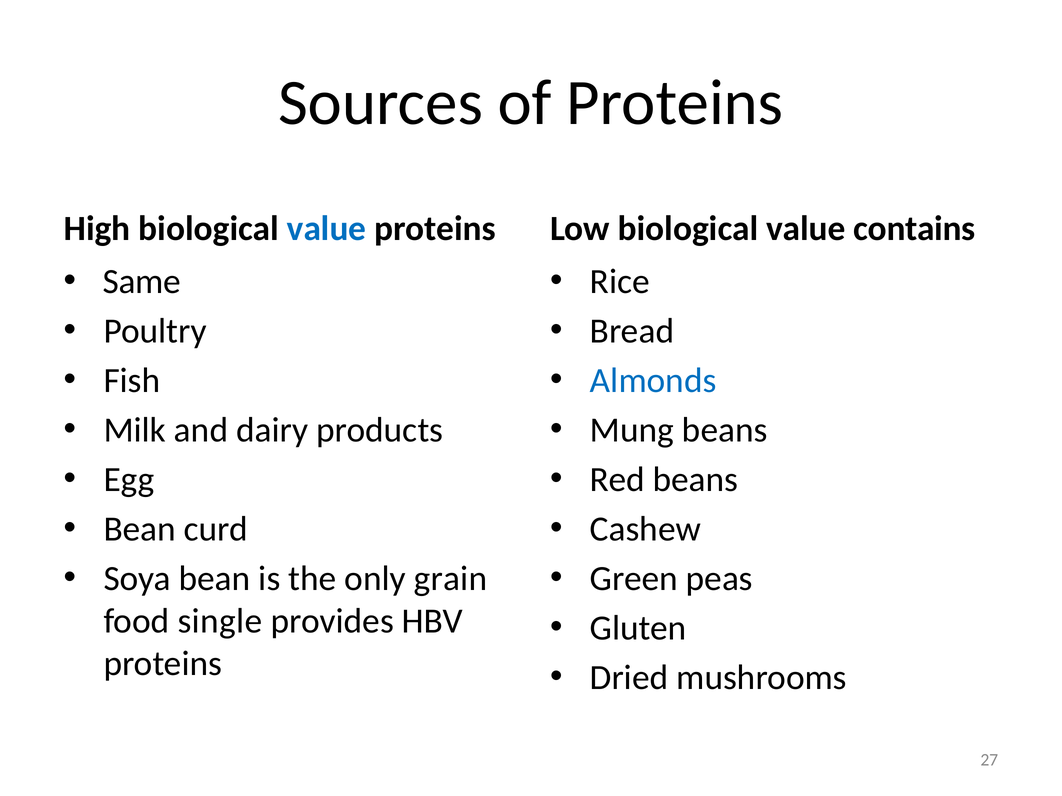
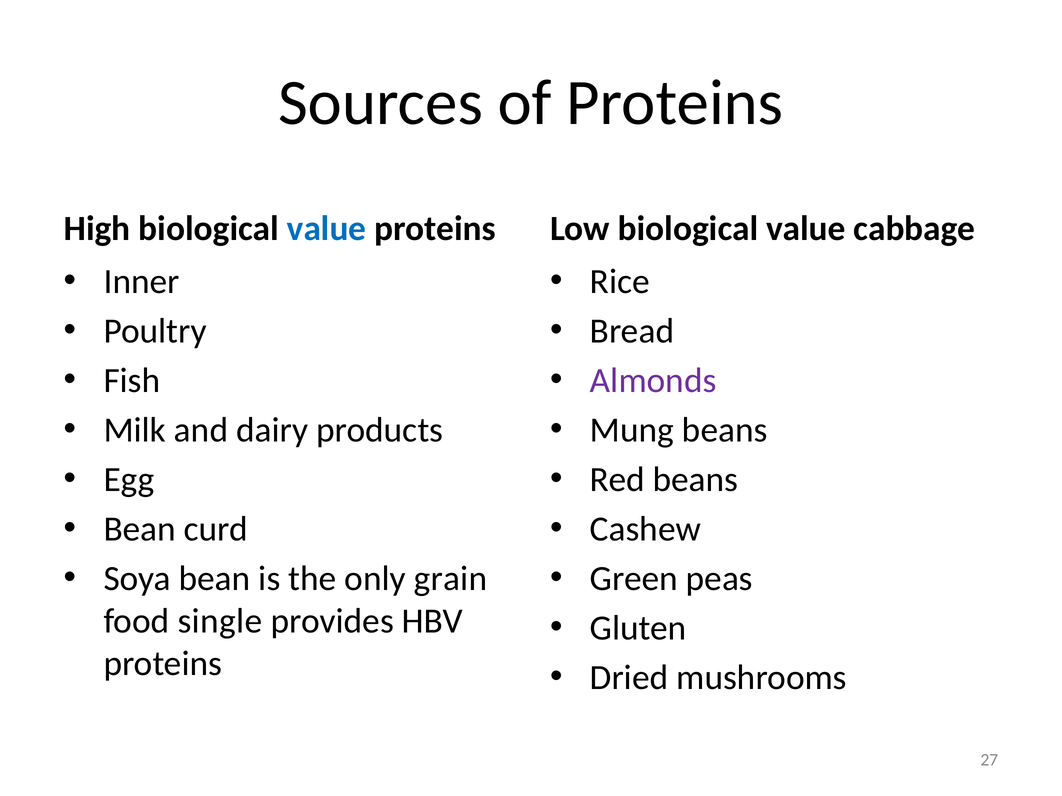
contains: contains -> cabbage (914, 228)
Same: Same -> Inner (142, 282)
Almonds colour: blue -> purple (653, 381)
